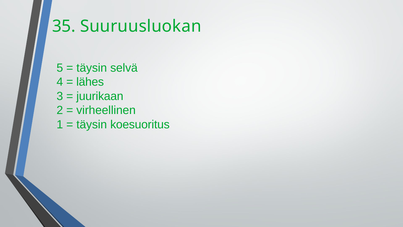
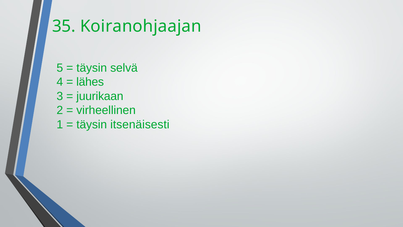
Suuruusluokan: Suuruusluokan -> Koiranohjaajan (141, 26)
koesuoritus: koesuoritus -> itsenäisesti (140, 124)
